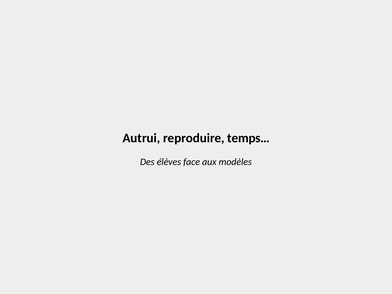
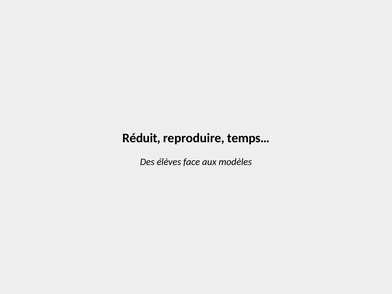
Autrui: Autrui -> Réduit (141, 138)
